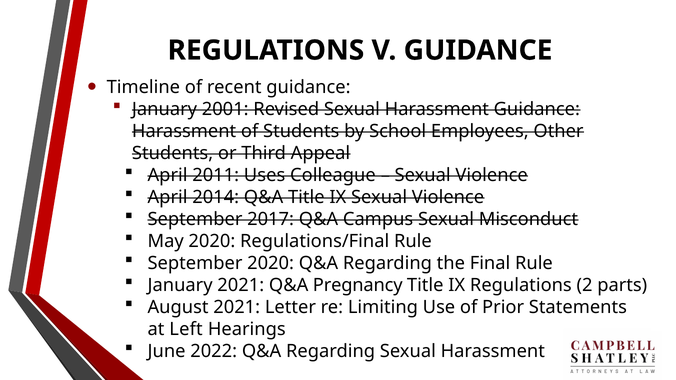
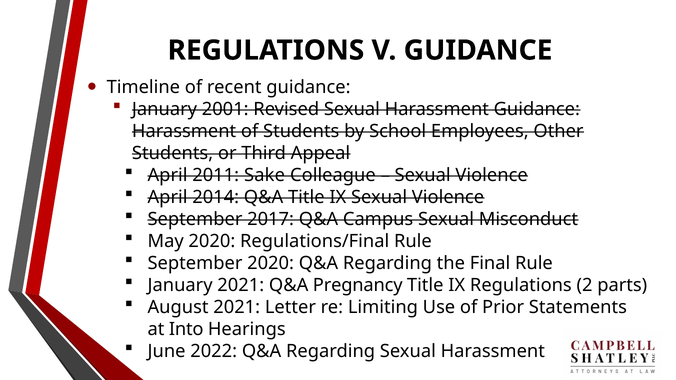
Uses: Uses -> Sake (265, 175)
Left: Left -> Into (186, 330)
